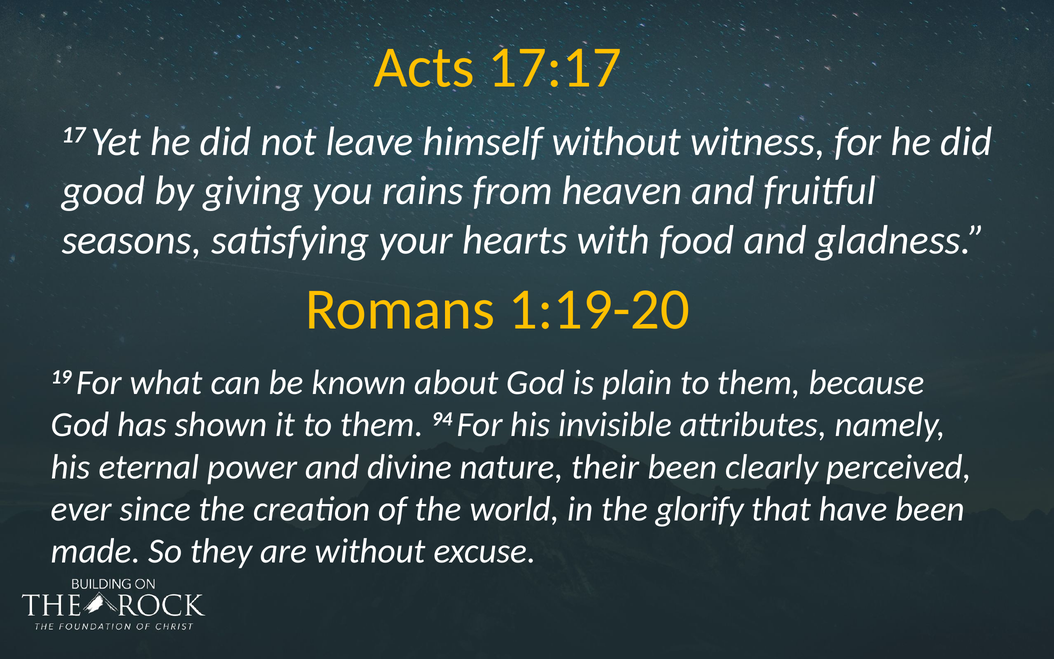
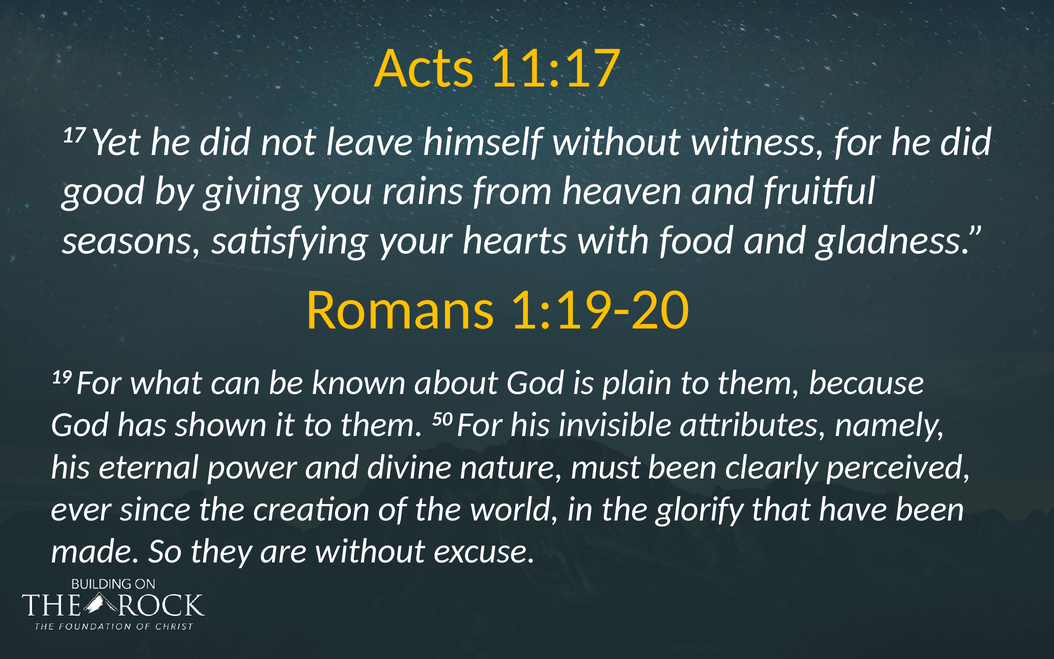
17:17: 17:17 -> 11:17 (555, 67)
94: 94 -> 50 (442, 419)
their: their -> must (606, 467)
